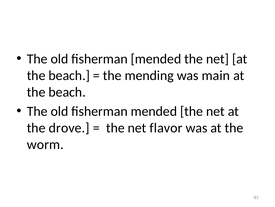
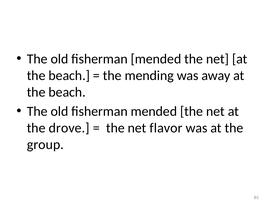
main: main -> away (216, 75)
worm: worm -> group (45, 144)
